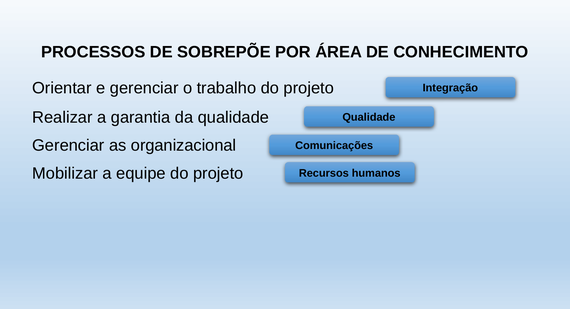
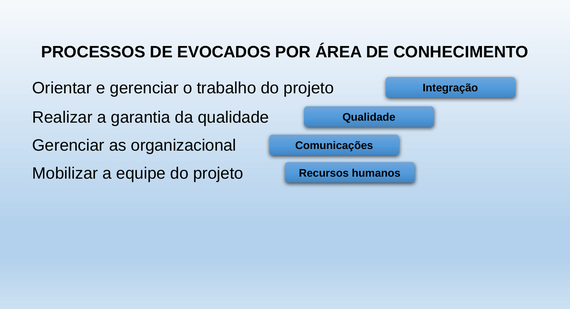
SOBREPÕE: SOBREPÕE -> EVOCADOS (224, 52)
